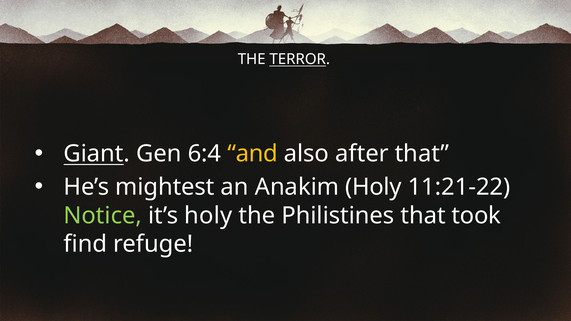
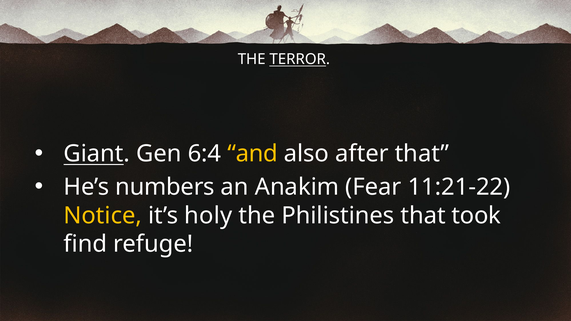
mightest: mightest -> numbers (165, 187)
Anakim Holy: Holy -> Fear (373, 187)
Notice colour: light green -> yellow (103, 216)
